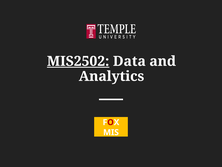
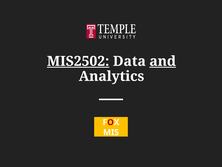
and underline: none -> present (163, 61)
